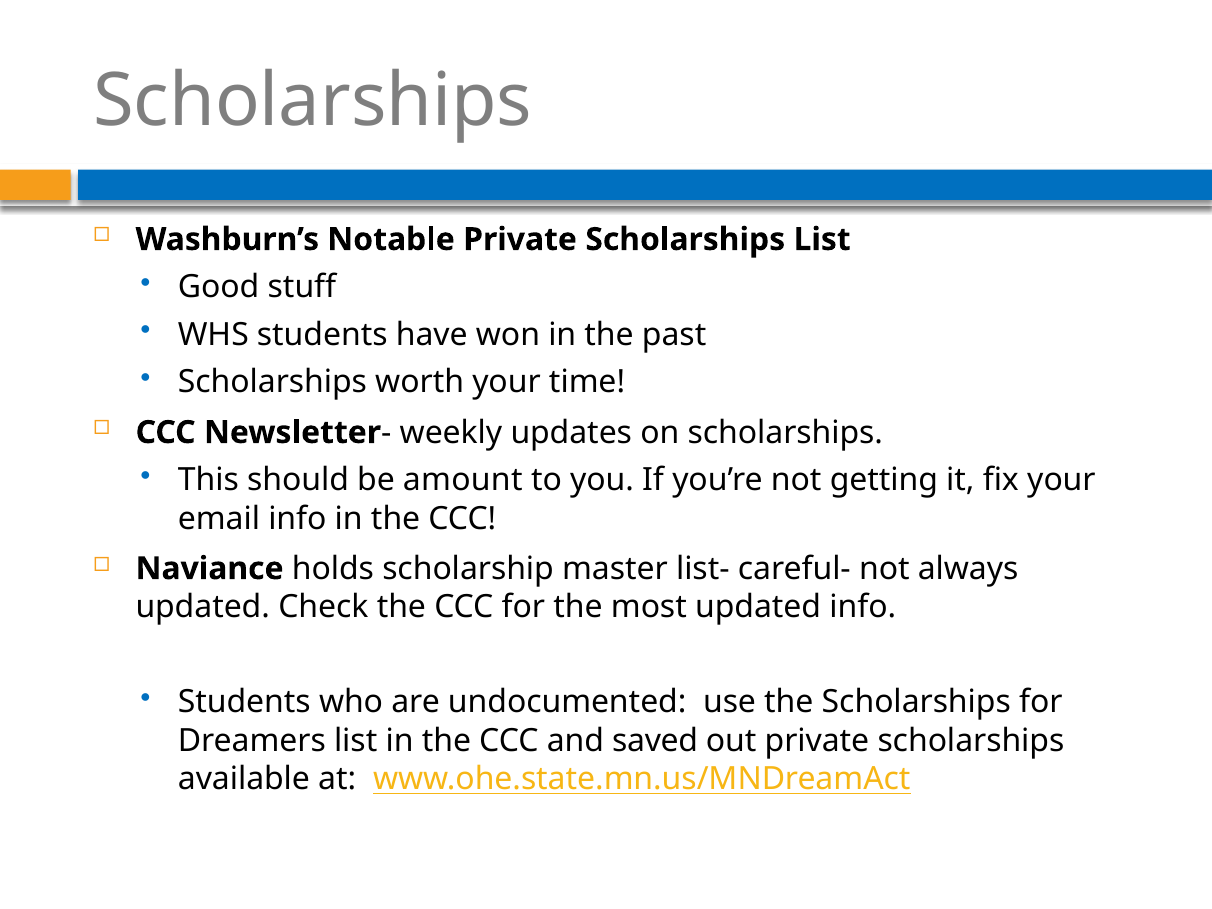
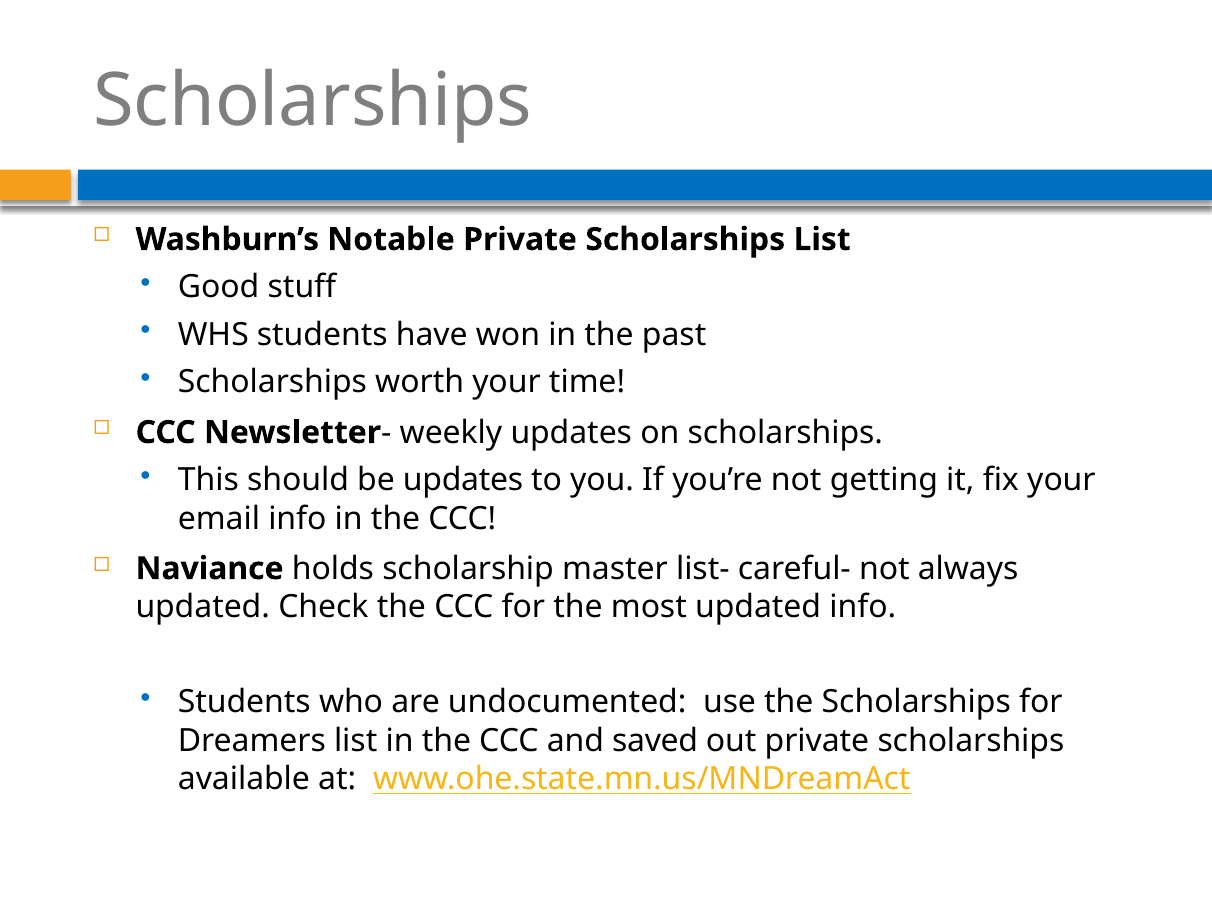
be amount: amount -> updates (463, 480)
